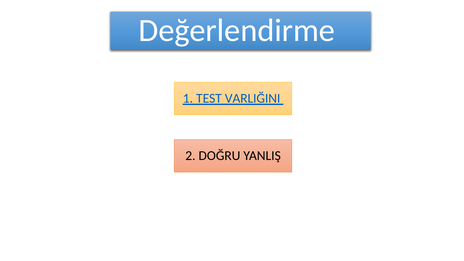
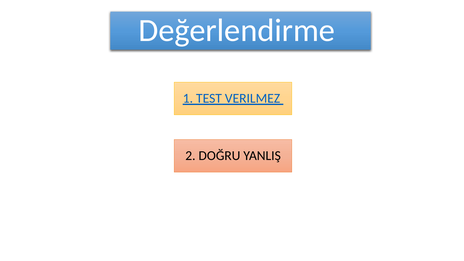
VARLIĞINI: VARLIĞINI -> VERILMEZ (253, 98)
